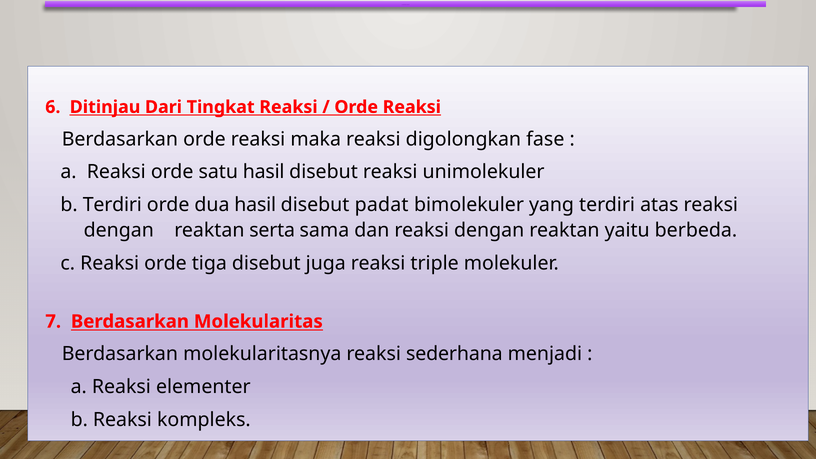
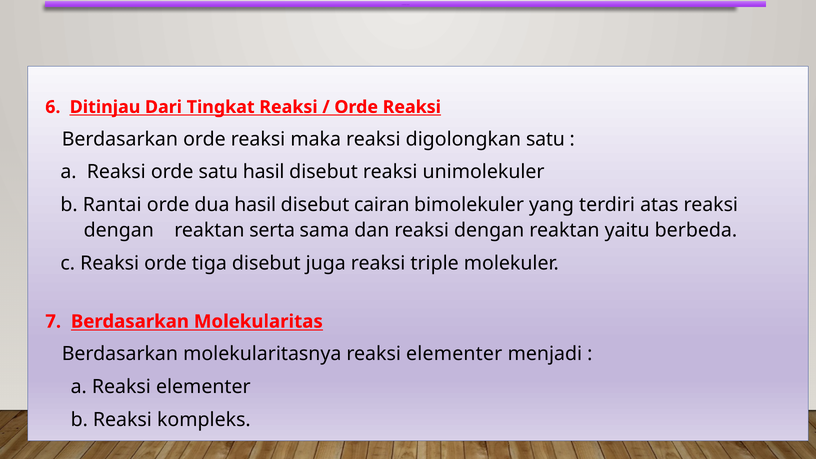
digolongkan fase: fase -> satu (545, 139)
b Terdiri: Terdiri -> Rantai (112, 205)
padat: padat -> cairan (382, 205)
molekularitasnya reaksi sederhana: sederhana -> elementer (454, 354)
